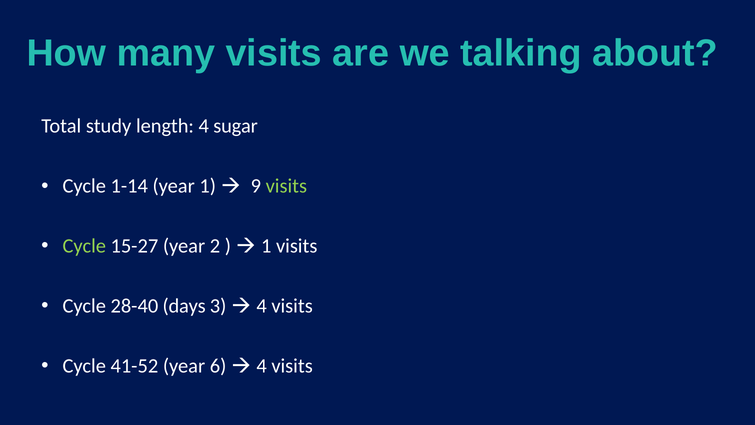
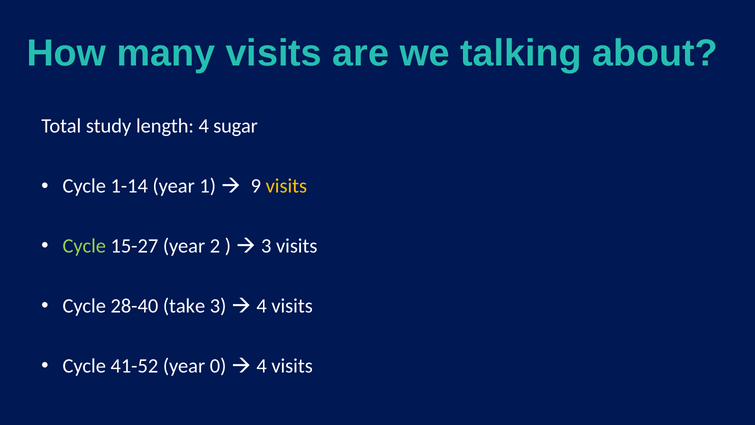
visits colour: light green -> yellow (286, 186)
1: 1 -> 3 (266, 246)
days: days -> take (184, 306)
6: 6 -> 0 (218, 366)
